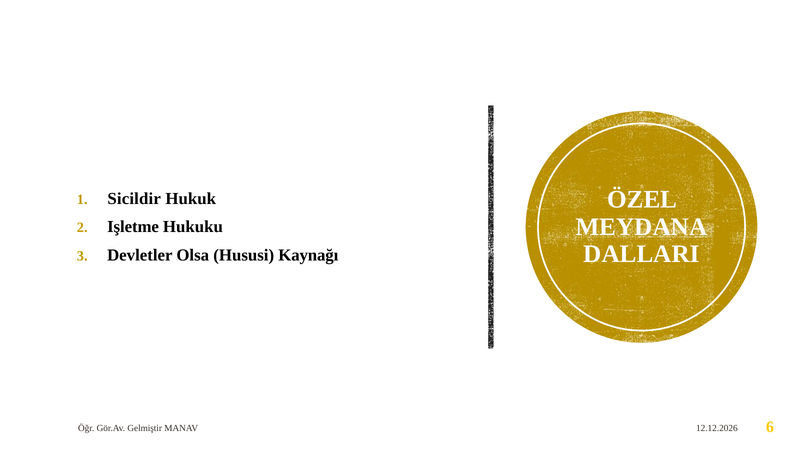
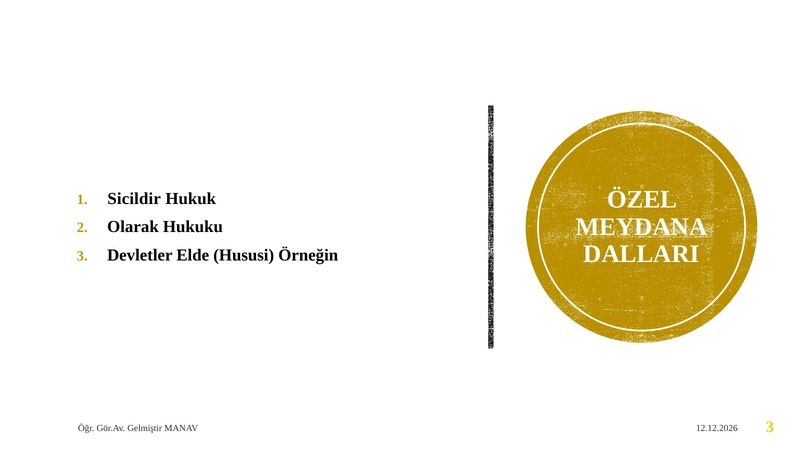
Işletme: Işletme -> Olarak (133, 227)
Olsa: Olsa -> Elde (193, 255)
Kaynağı: Kaynağı -> Örneğin (308, 255)
6: 6 -> 3 (770, 427)
